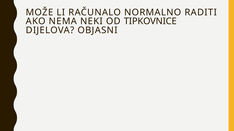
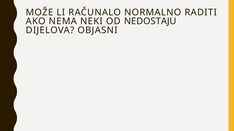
TIPKOVNICE: TIPKOVNICE -> NEDOSTAJU (150, 21)
